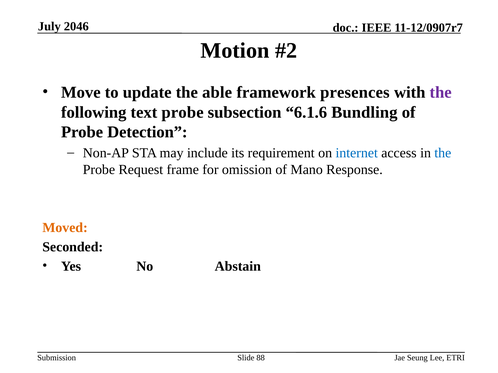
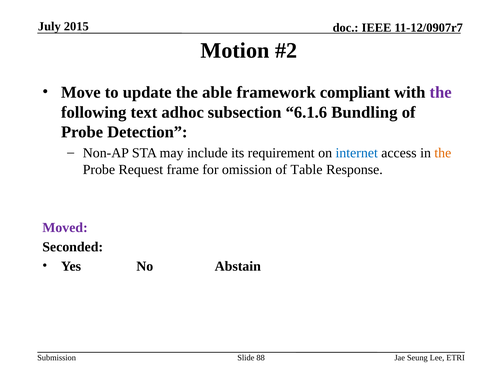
2046: 2046 -> 2015 (76, 27)
presences: presences -> compliant (355, 92)
text probe: probe -> adhoc (183, 112)
the colour: blue -> orange (443, 153)
Mano: Mano -> Table (307, 170)
Moved colour: orange -> purple (65, 228)
